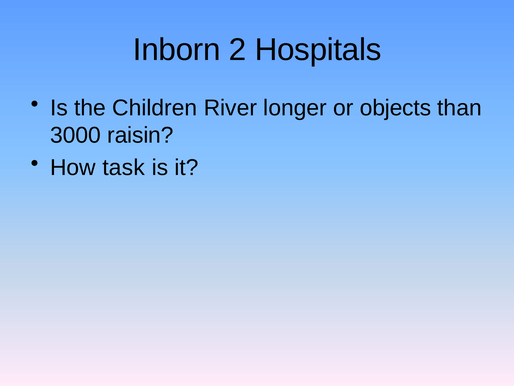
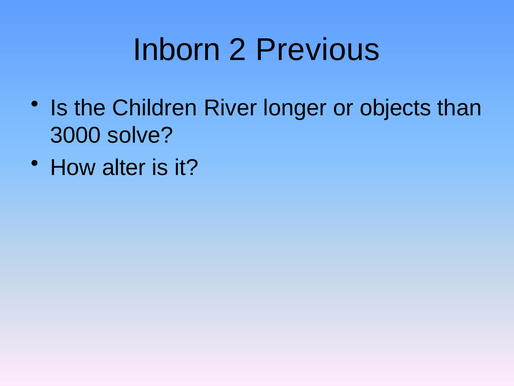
Hospitals: Hospitals -> Previous (318, 50)
raisin: raisin -> solve (140, 135)
task: task -> alter (124, 167)
